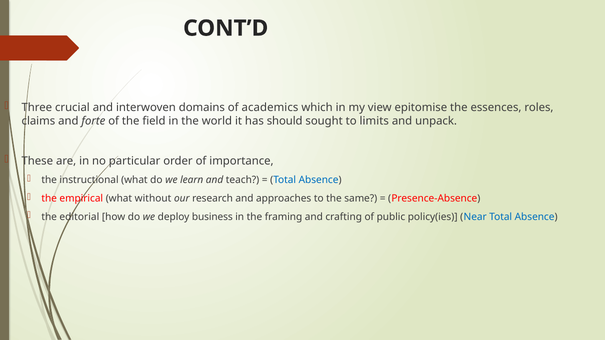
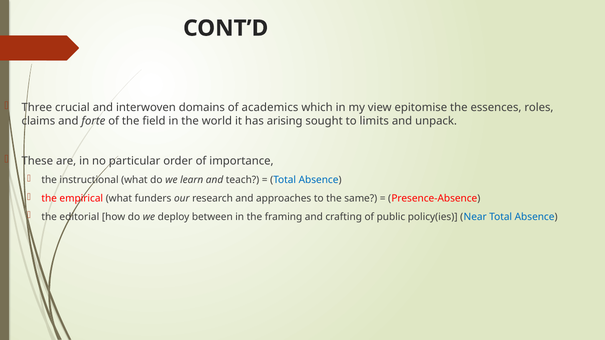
should: should -> arising (285, 121)
without: without -> funders (153, 199)
business: business -> between (212, 217)
